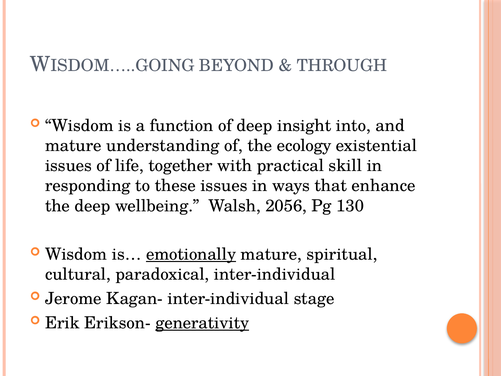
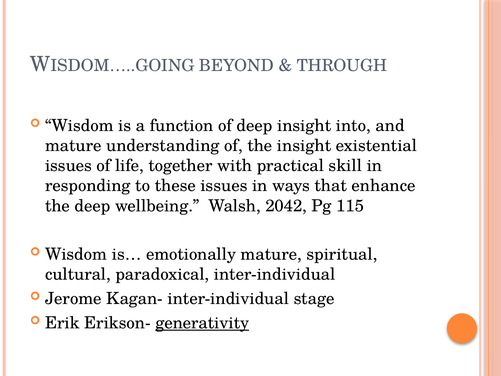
the ecology: ecology -> insight (304, 146)
2056: 2056 -> 2042 (286, 206)
130: 130 -> 115 (350, 206)
emotionally underline: present -> none (191, 254)
